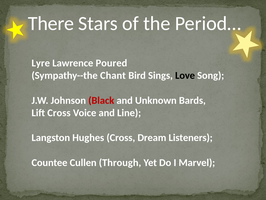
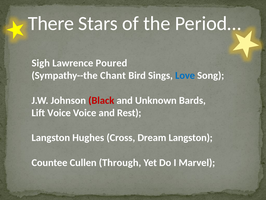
Lyre: Lyre -> Sigh (41, 63)
Love colour: black -> blue (185, 75)
Lift Cross: Cross -> Voice (59, 113)
Line: Line -> Rest (129, 113)
Dream Listeners: Listeners -> Langston (191, 137)
